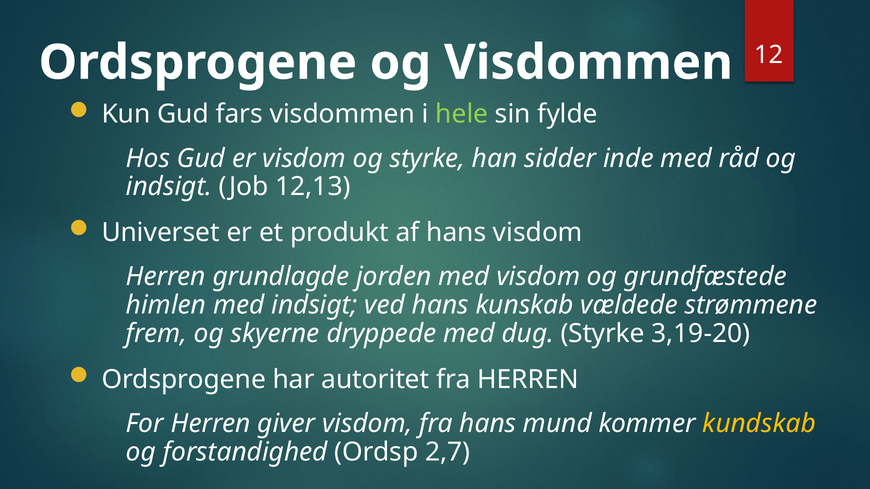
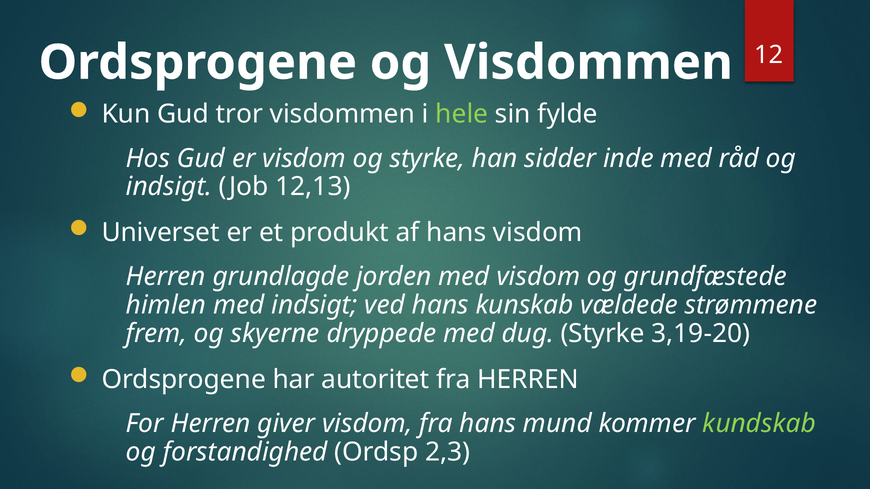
fars: fars -> tror (239, 114)
kundskab colour: yellow -> light green (759, 424)
2,7: 2,7 -> 2,3 (448, 452)
